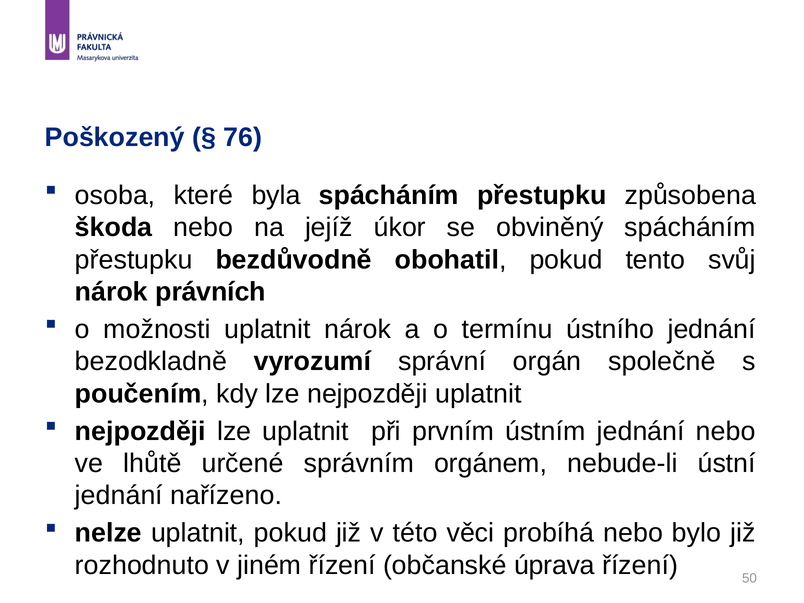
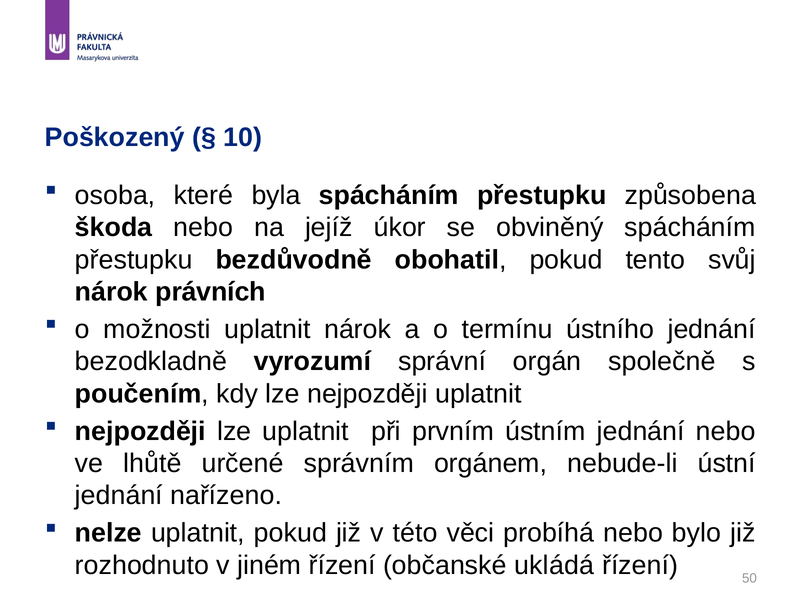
76: 76 -> 10 (243, 138)
úprava: úprava -> ukládá (554, 565)
